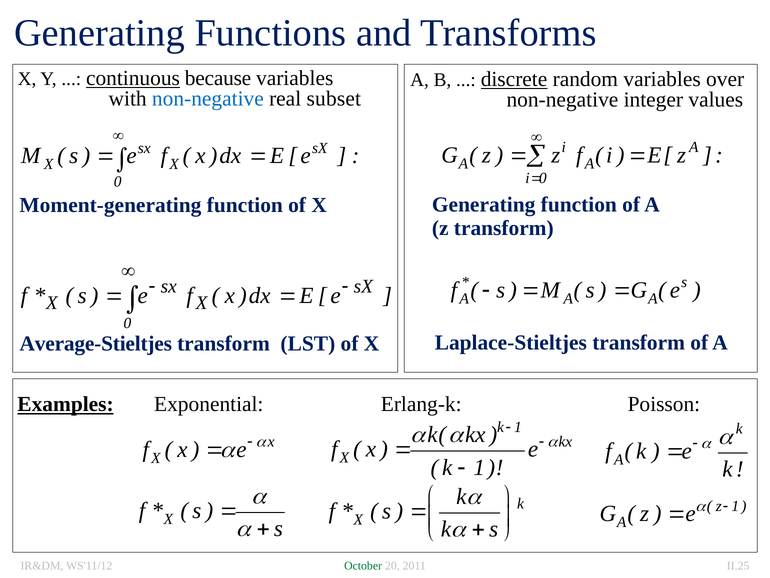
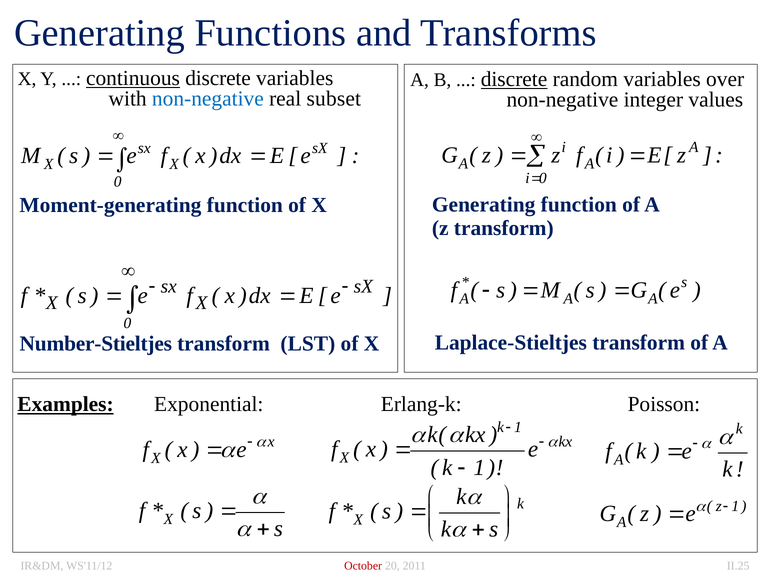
continuous because: because -> discrete (218, 78)
Average-Stieltjes: Average-Stieltjes -> Number-Stieltjes (96, 343)
October colour: green -> red (363, 565)
